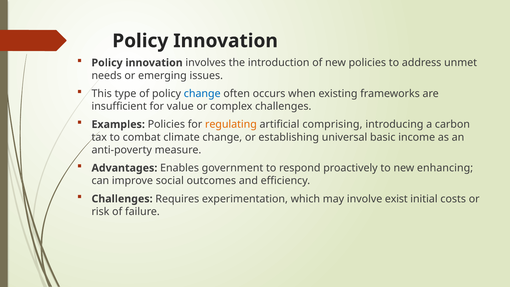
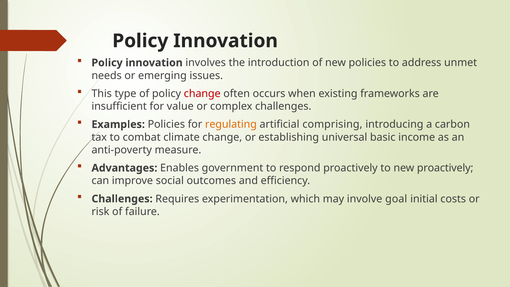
change colour: blue -> red (202, 94)
new enhancing: enhancing -> proactively (445, 168)
exist: exist -> goal (396, 199)
